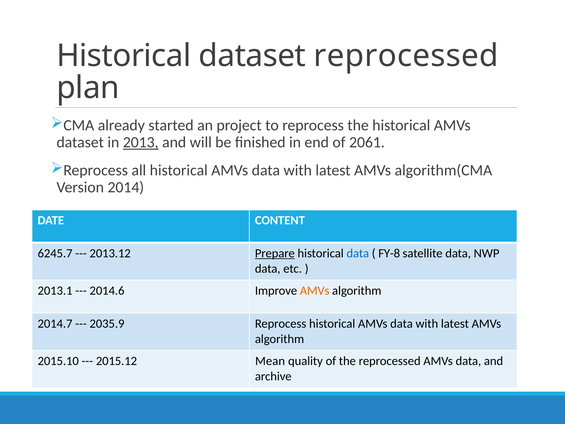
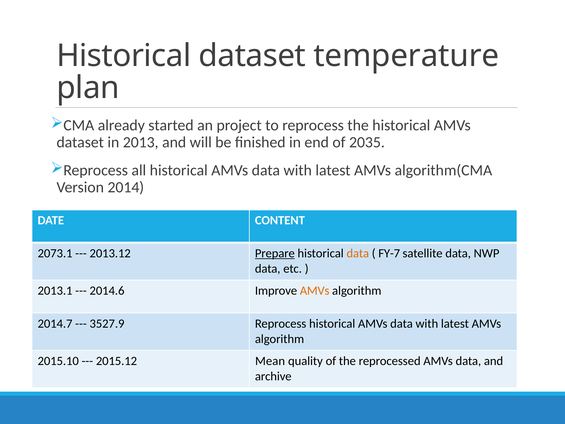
dataset reprocessed: reprocessed -> temperature (406, 56)
2013 underline: present -> none (141, 142)
2061: 2061 -> 2035 (367, 142)
6245.7: 6245.7 -> 2073.1 (55, 253)
data colour: blue -> orange (358, 253)
FY-8: FY-8 -> FY-7 (389, 253)
2035.9: 2035.9 -> 3527.9 (107, 323)
